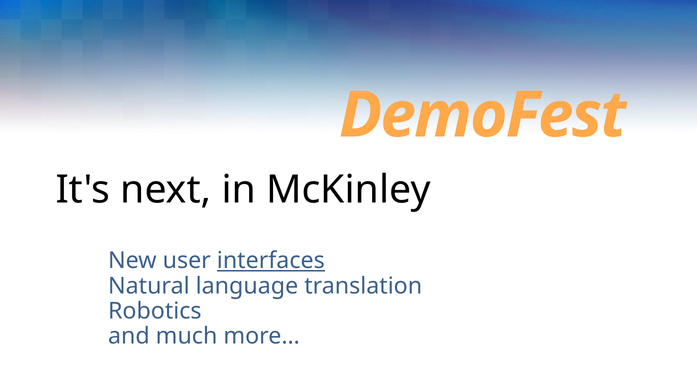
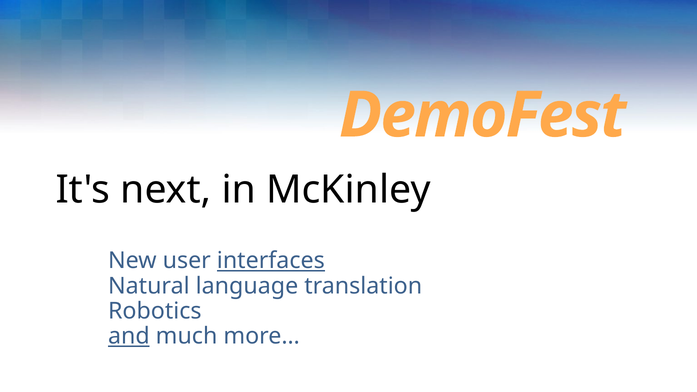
and underline: none -> present (129, 336)
